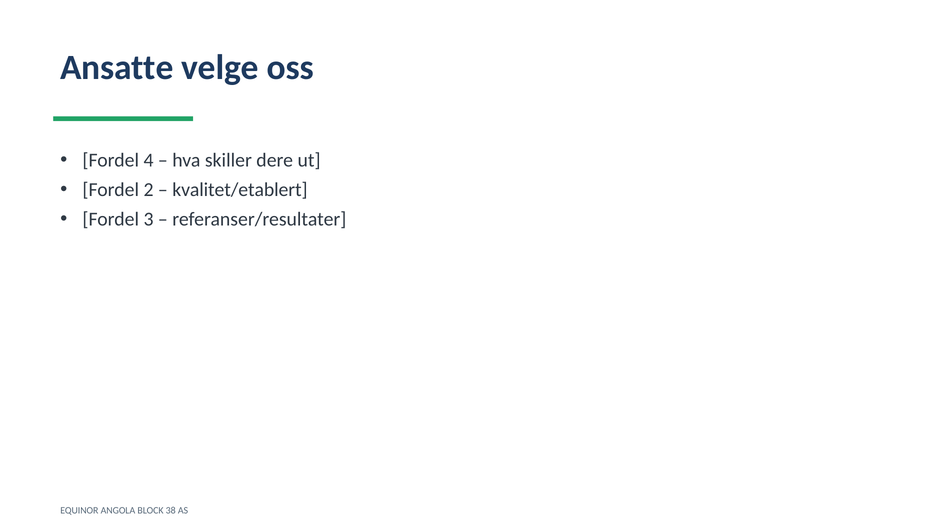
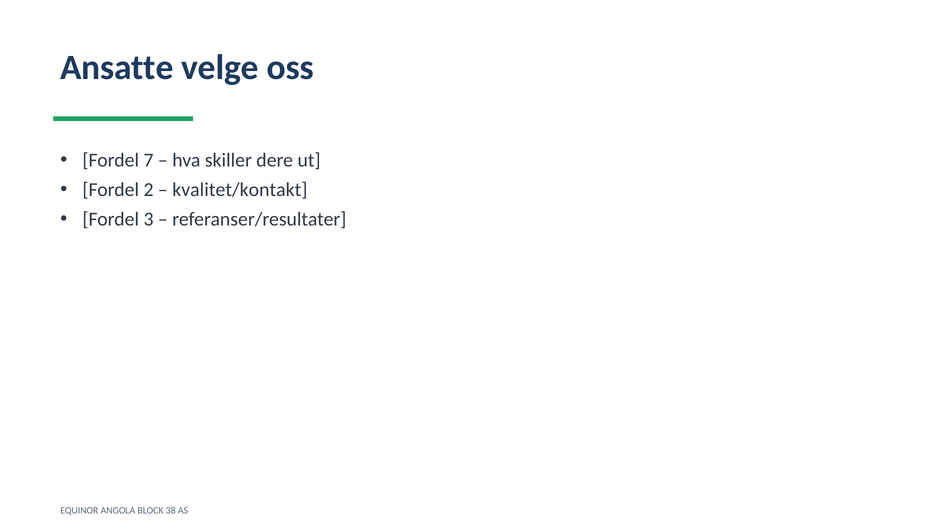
4: 4 -> 7 (148, 160)
kvalitet/etablert: kvalitet/etablert -> kvalitet/kontakt (240, 190)
